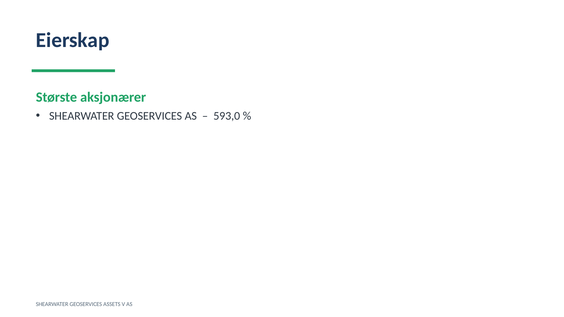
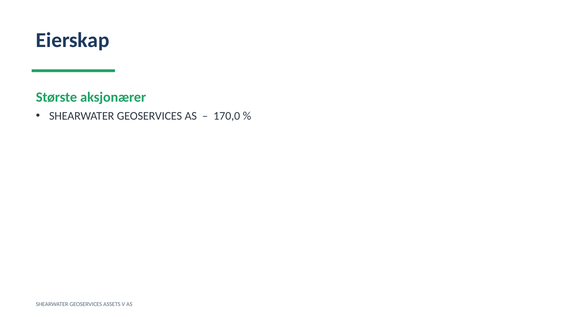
593,0: 593,0 -> 170,0 (227, 116)
